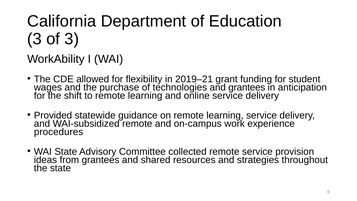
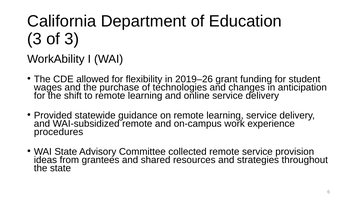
2019–21: 2019–21 -> 2019–26 (194, 79)
and grantees: grantees -> changes (247, 87)
